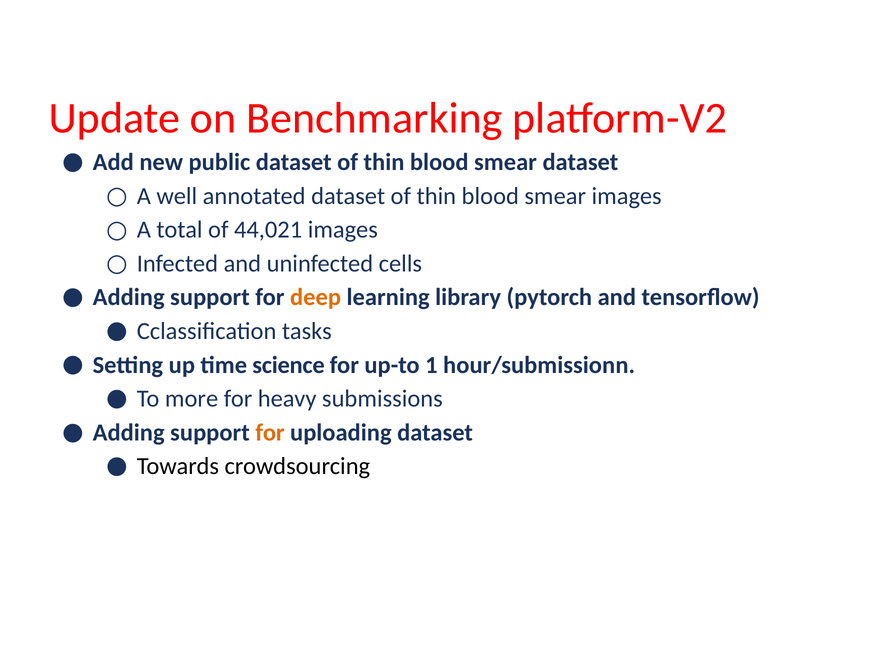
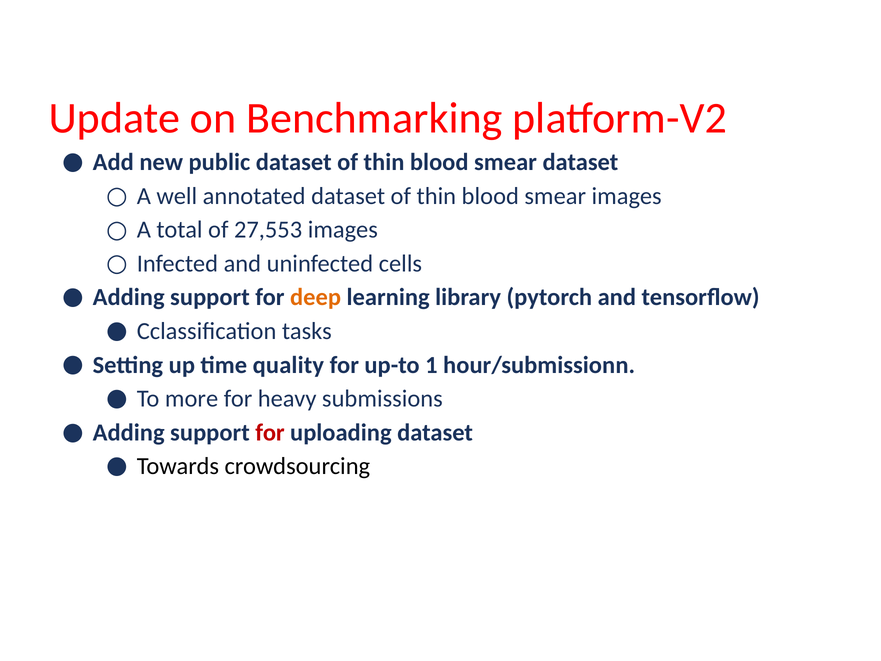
44,021: 44,021 -> 27,553 (268, 230)
science: science -> quality (288, 365)
for colour: orange -> red (270, 432)
